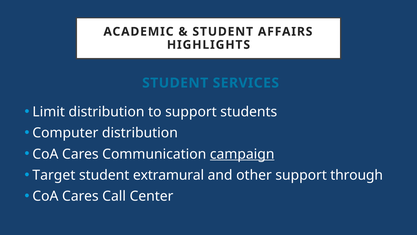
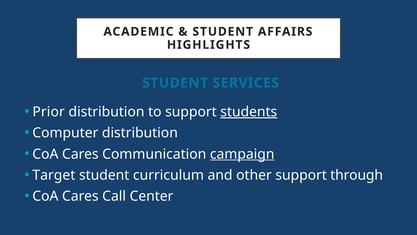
Limit: Limit -> Prior (49, 112)
students underline: none -> present (249, 112)
extramural: extramural -> curriculum (168, 175)
